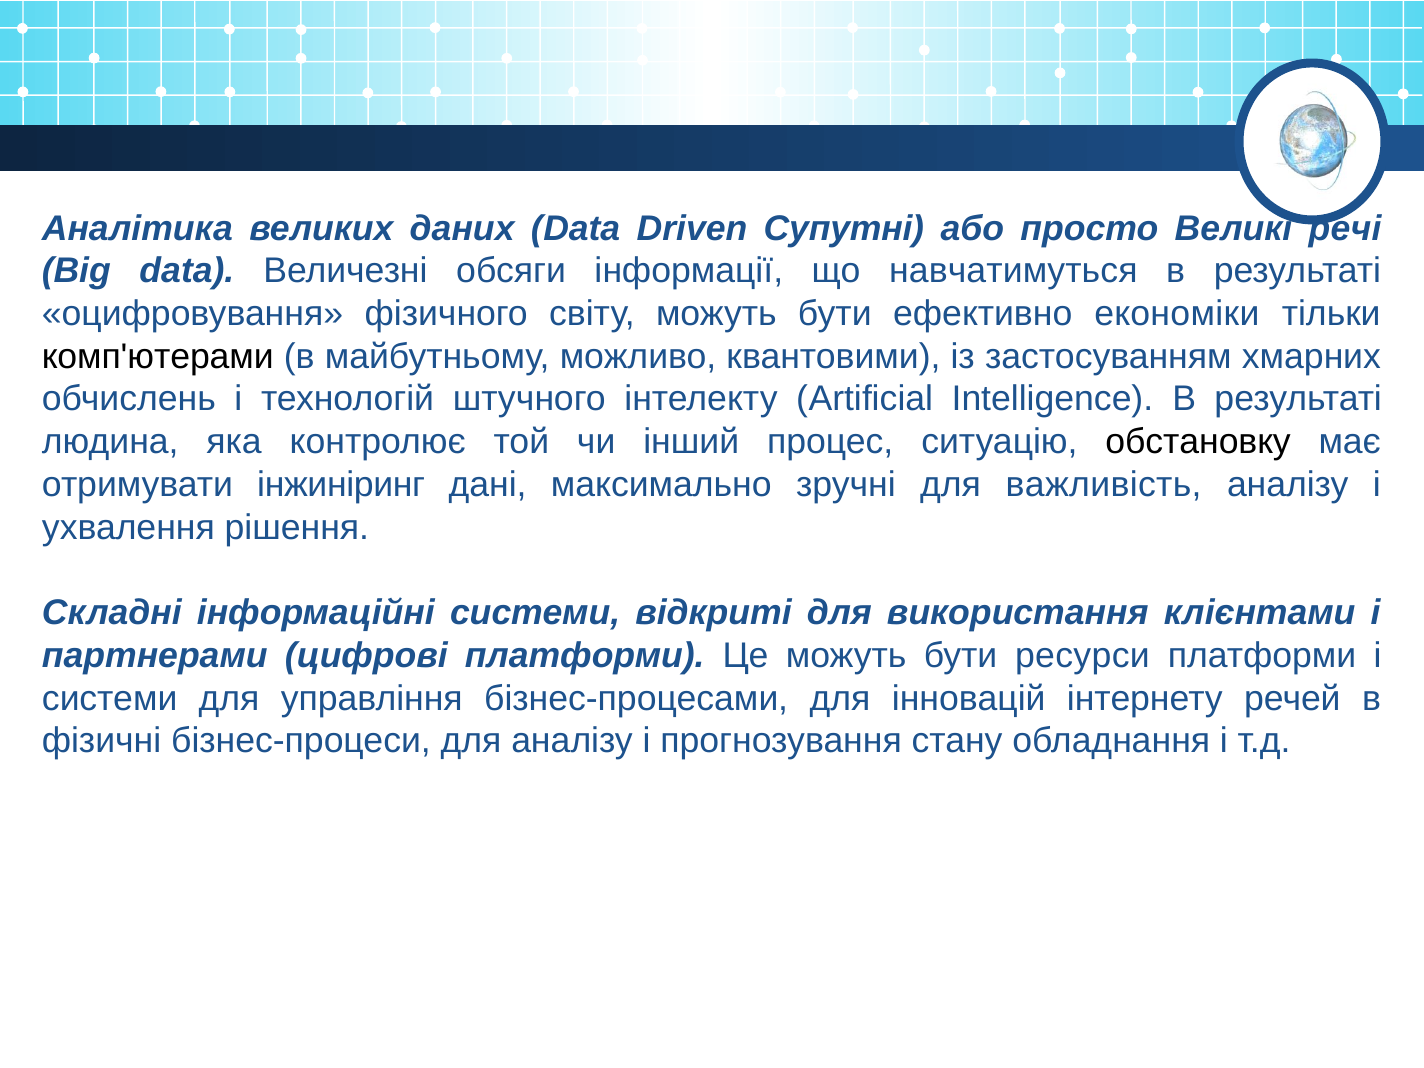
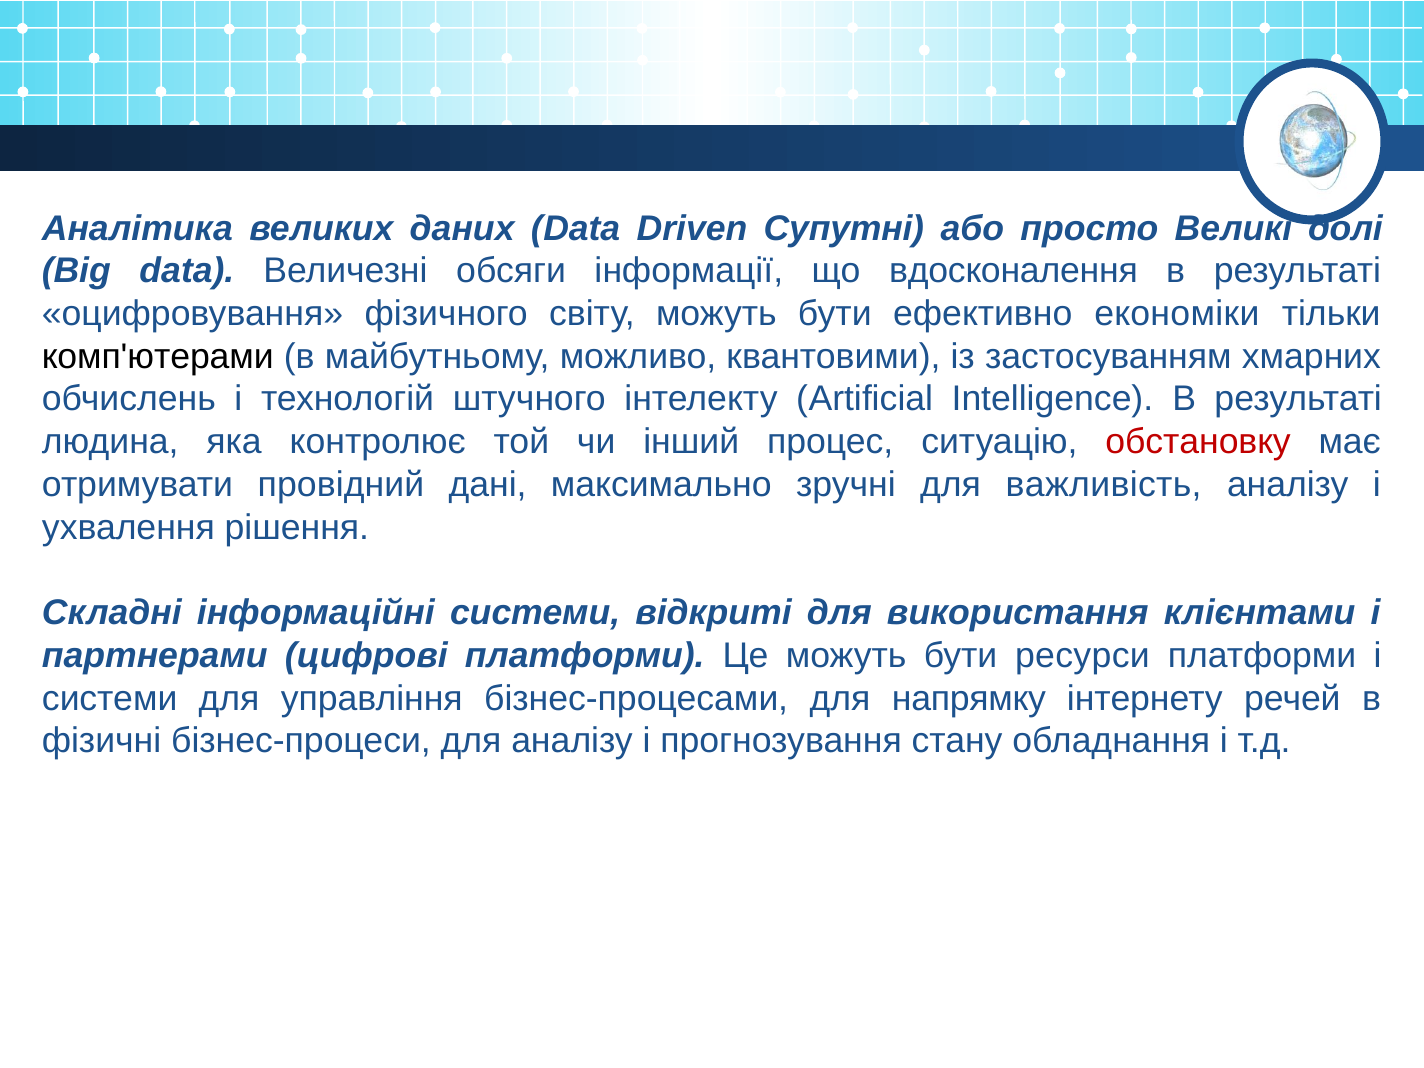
речі: речі -> долі (1345, 228)
навчатимуться: навчатимуться -> вдосконалення (1013, 271)
обстановку colour: black -> red (1198, 442)
інжиніринг: інжиніринг -> провідний (341, 485)
інновацій: інновацій -> напрямку (969, 698)
